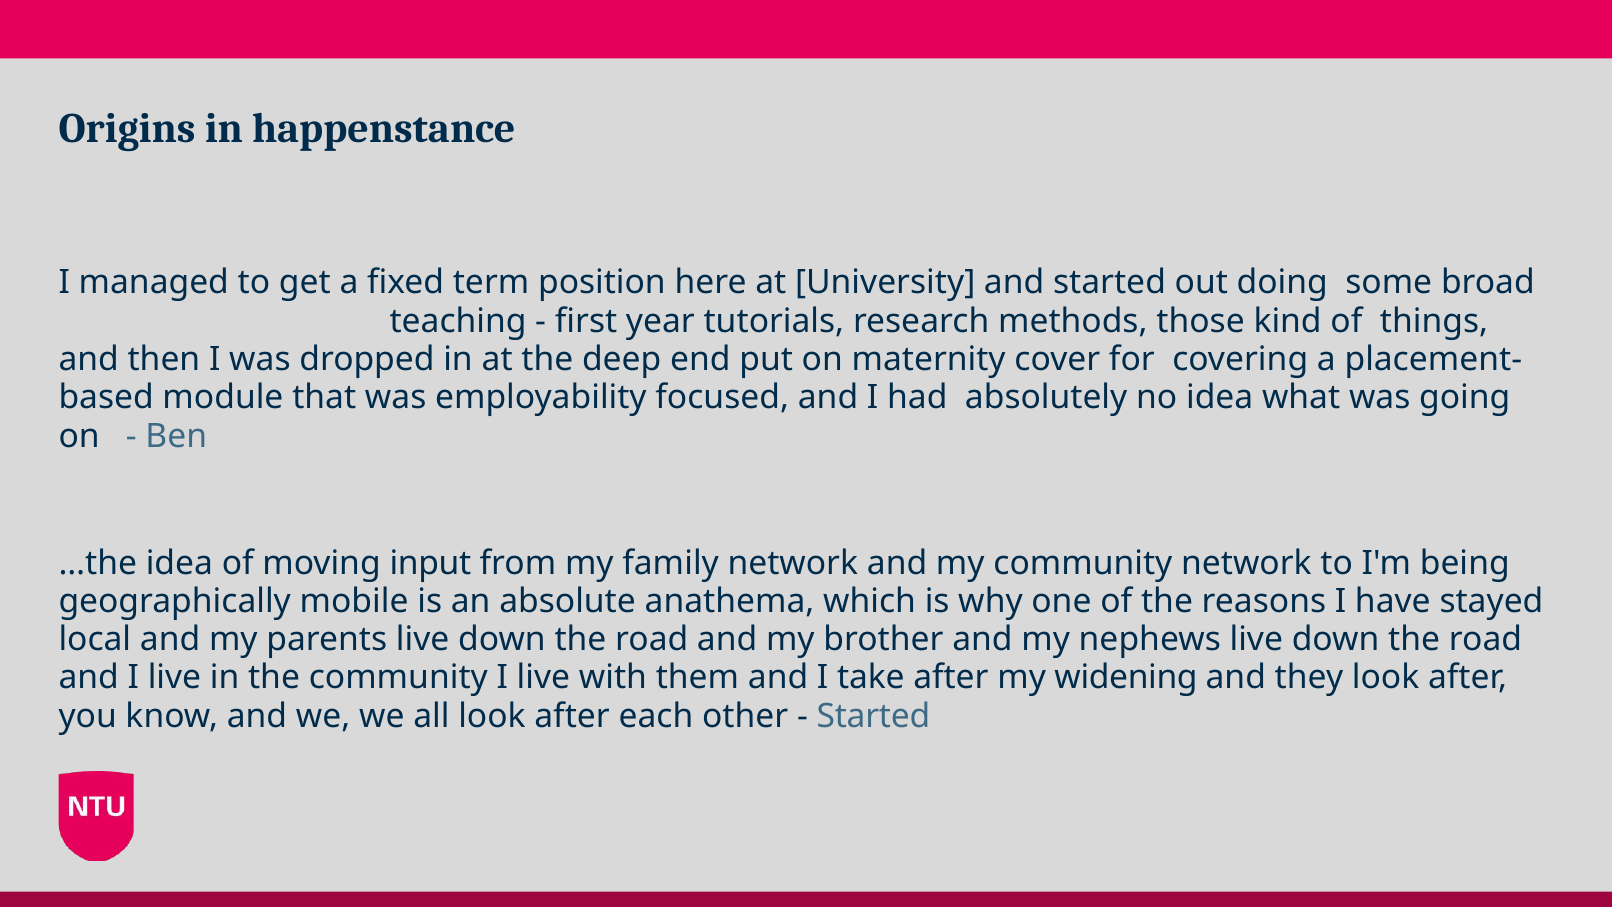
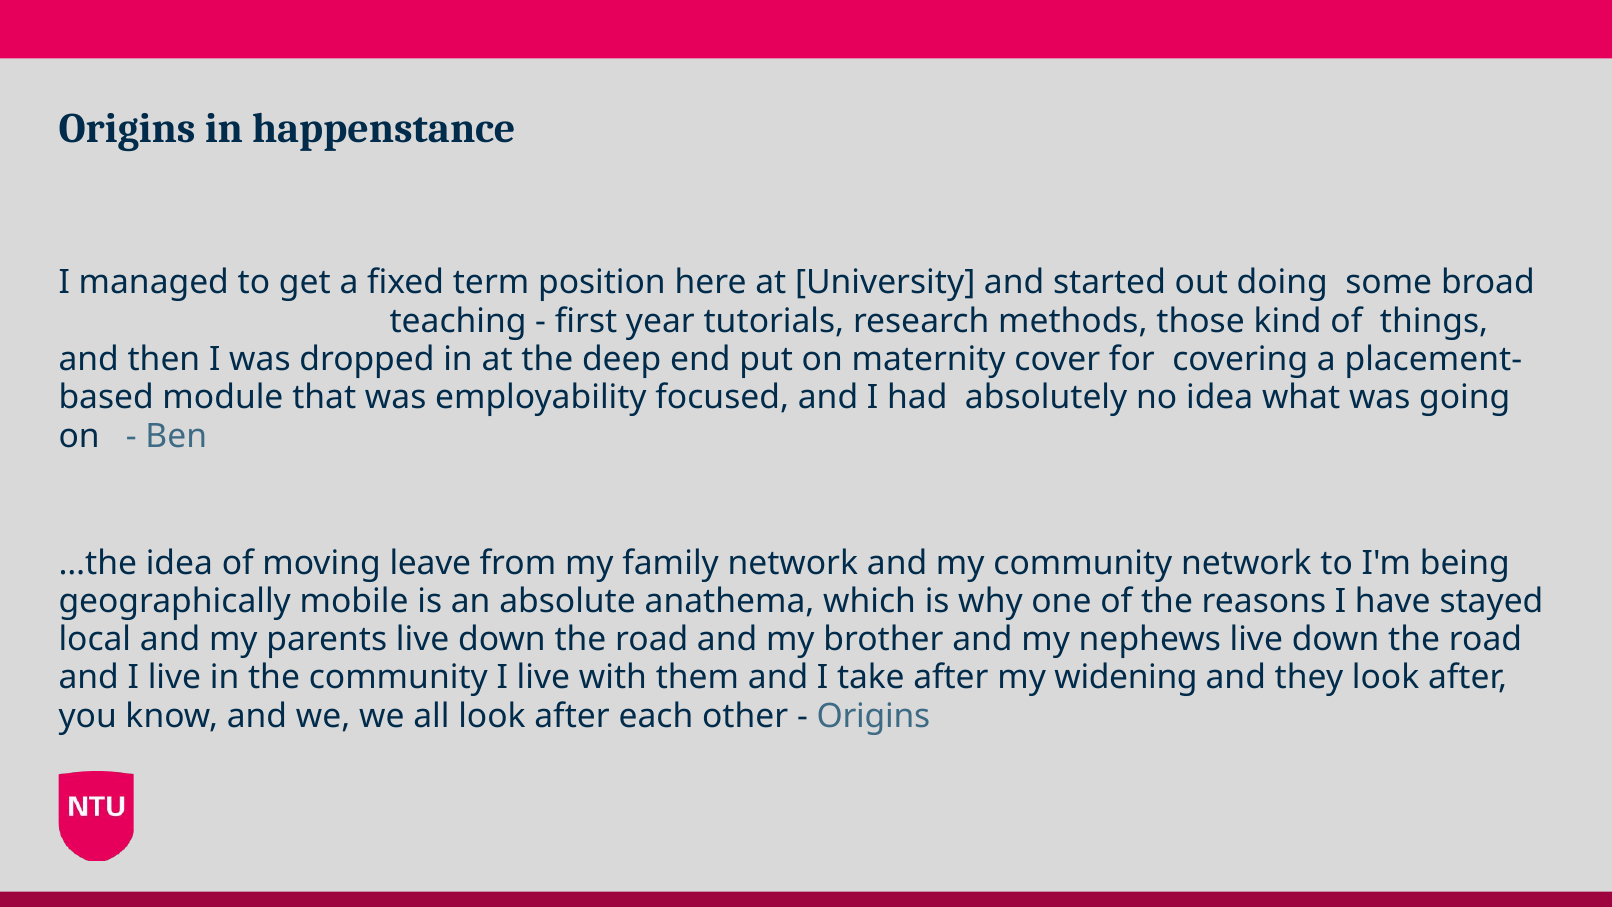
input: input -> leave (430, 563)
Started: Started -> Origins (873, 716)
